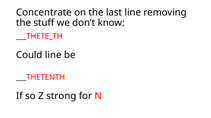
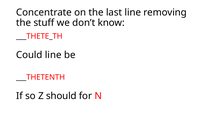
strong: strong -> should (61, 96)
